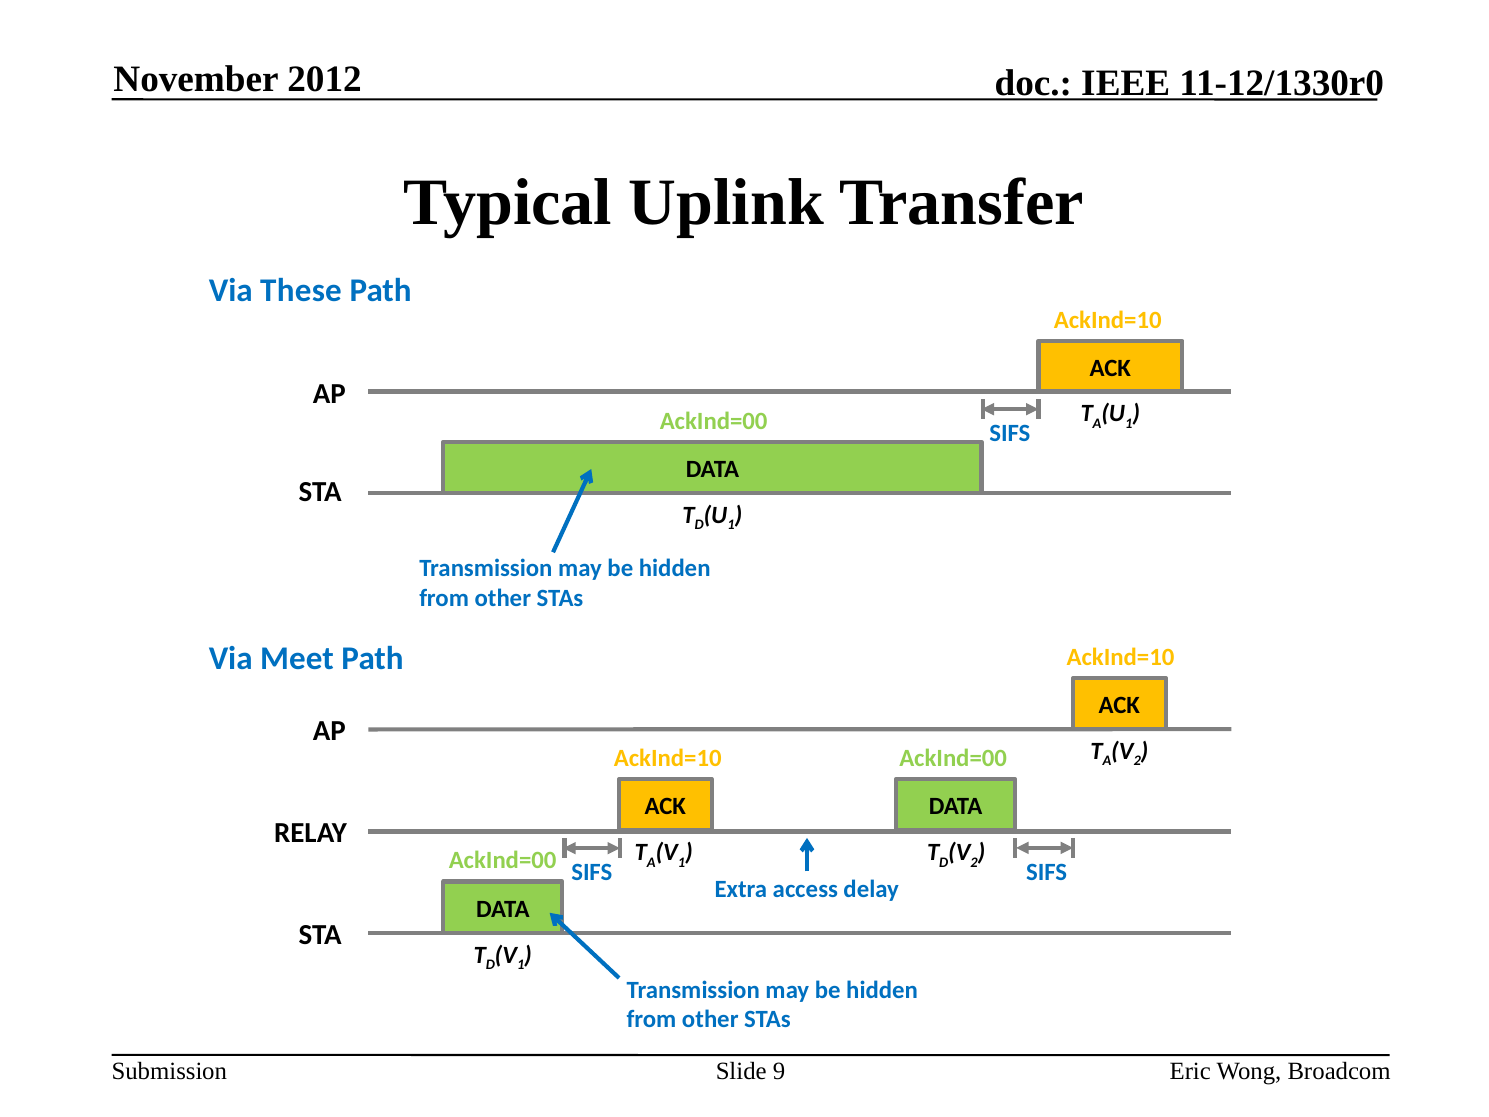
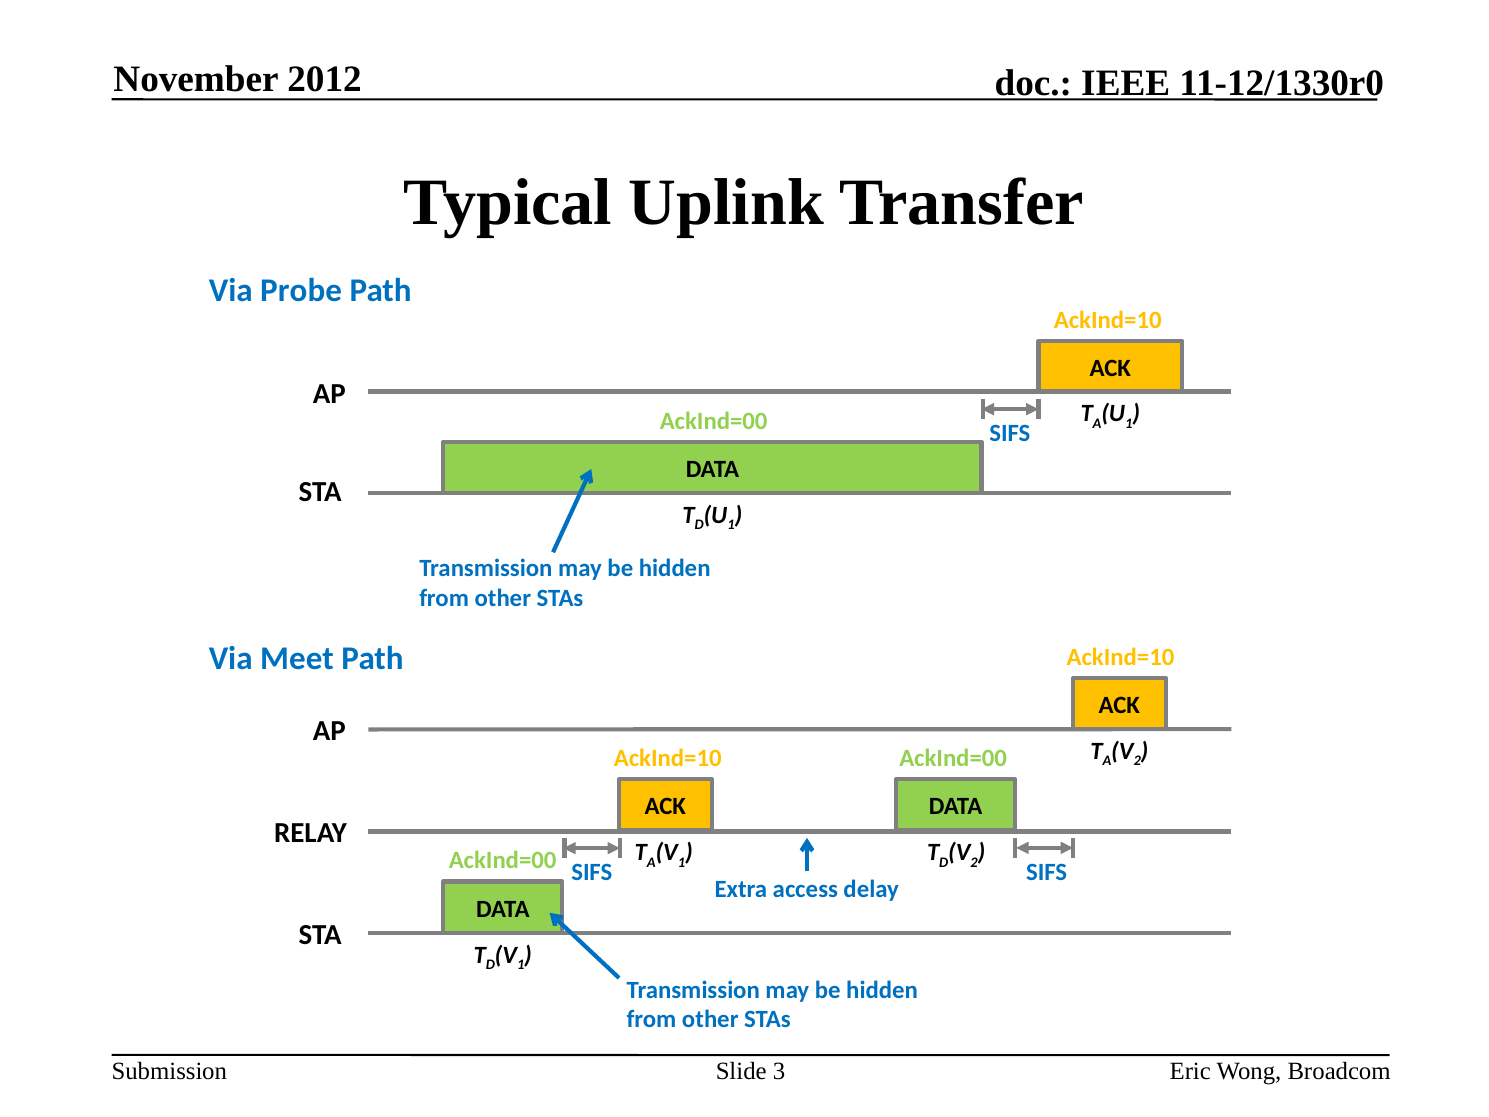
These: These -> Probe (301, 290)
9: 9 -> 3 (779, 1071)
